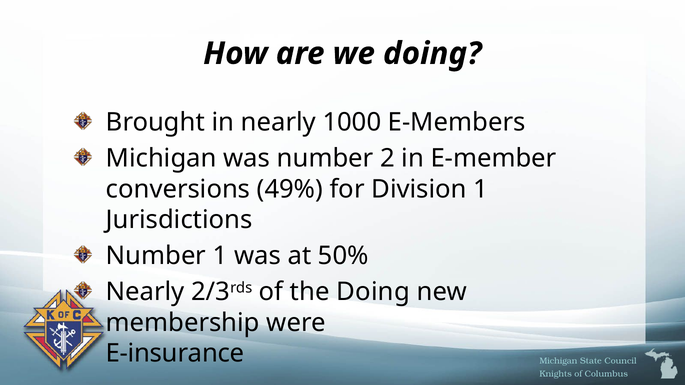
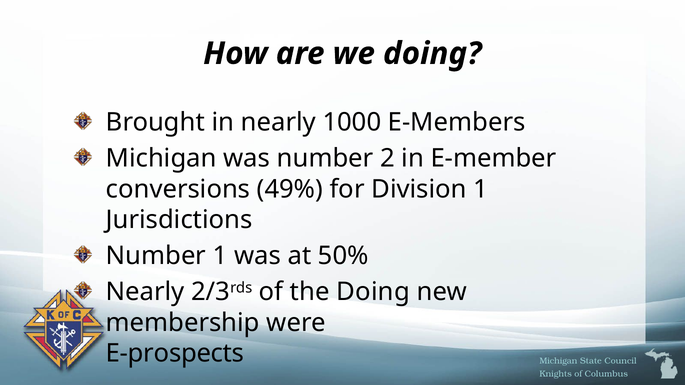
E-insurance: E-insurance -> E-prospects (175, 354)
